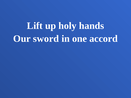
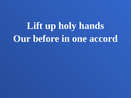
sword: sword -> before (46, 39)
